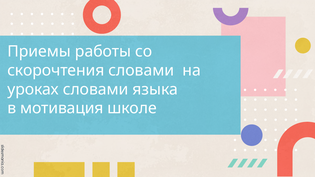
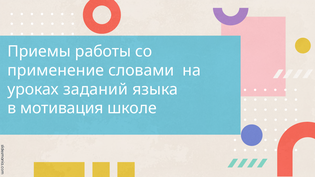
скорочтения: скорочтения -> применение (56, 71)
уроках словами: словами -> заданий (95, 89)
